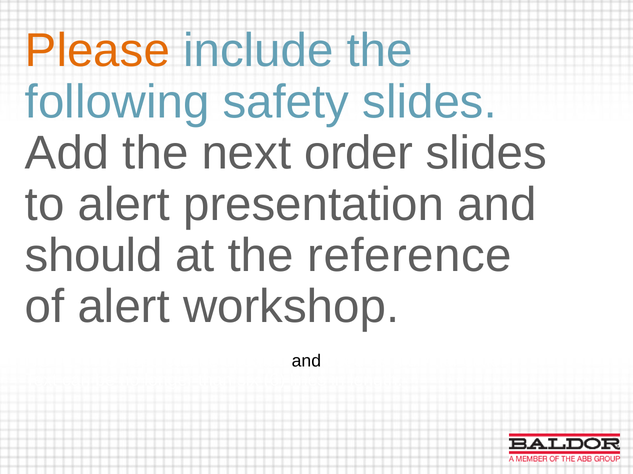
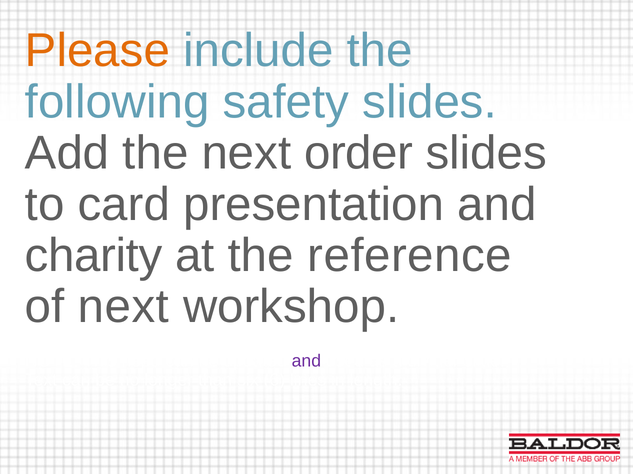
to alert: alert -> card (124, 205)
should: should -> charity (94, 256)
of alert: alert -> next (123, 307)
and colour: black -> purple (306, 362)
